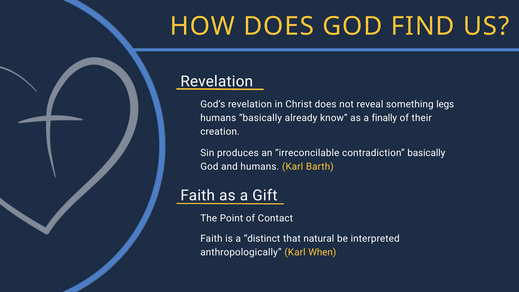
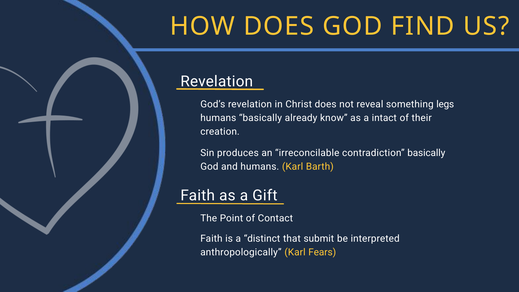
finally: finally -> intact (384, 118)
natural: natural -> submit (319, 238)
When: When -> Fears (322, 252)
